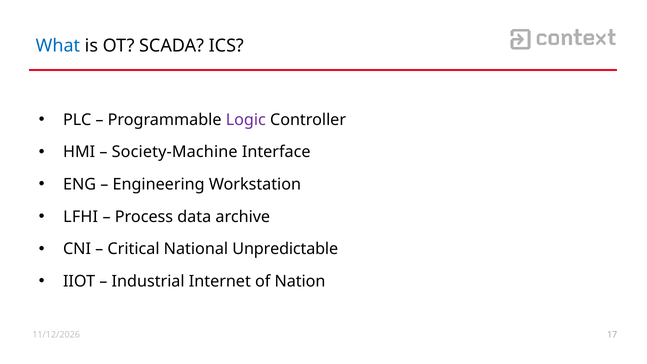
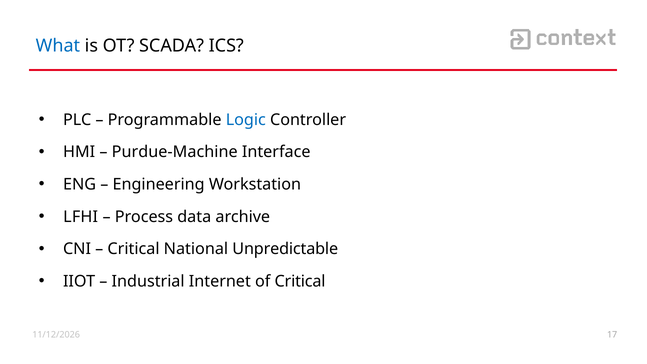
Logic colour: purple -> blue (246, 120)
Society-Machine: Society-Machine -> Purdue-Machine (175, 152)
of Nation: Nation -> Critical (300, 281)
